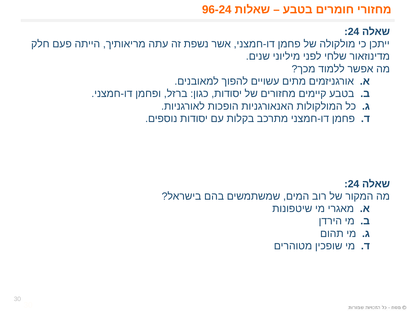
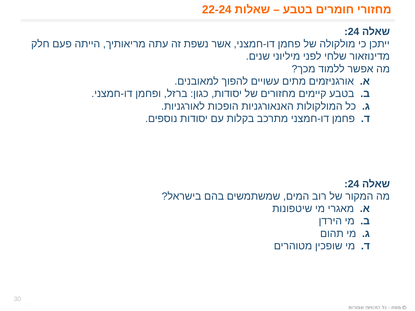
96-24: 96-24 -> 22-24 (217, 10)
